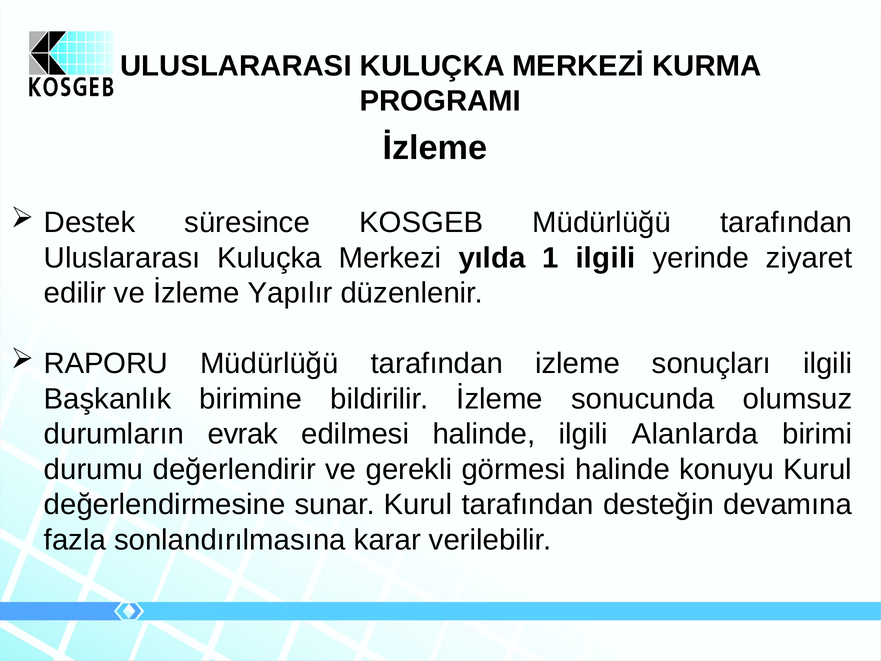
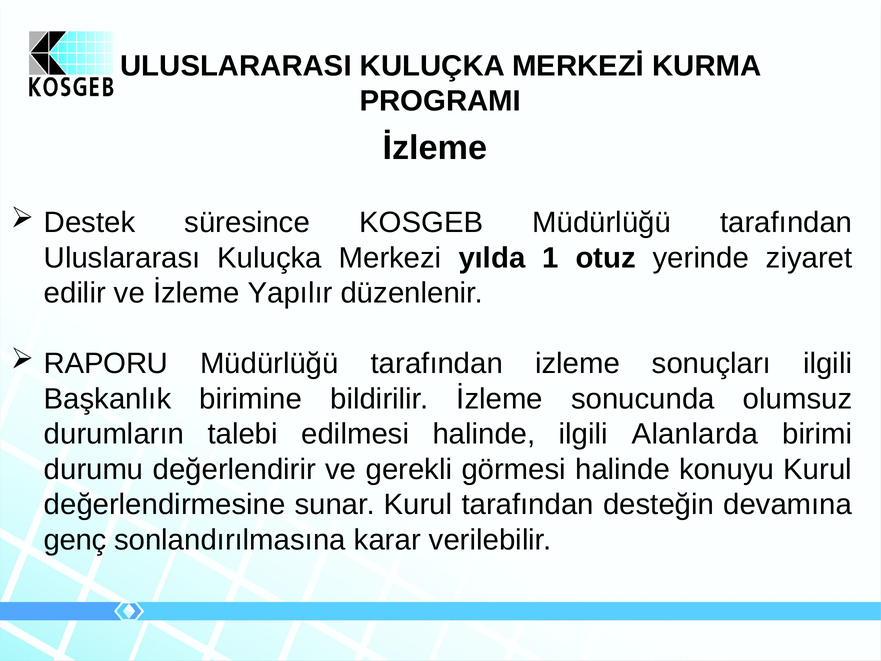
1 ilgili: ilgili -> otuz (606, 258)
evrak: evrak -> talebi (243, 434)
fazla: fazla -> genç (75, 540)
